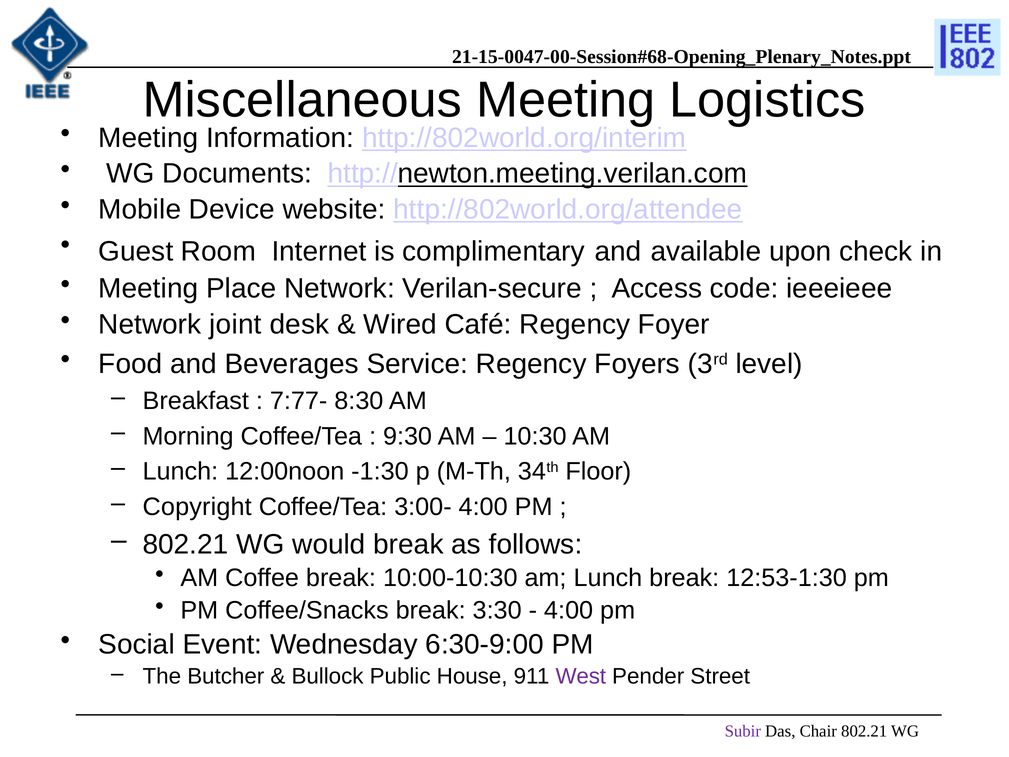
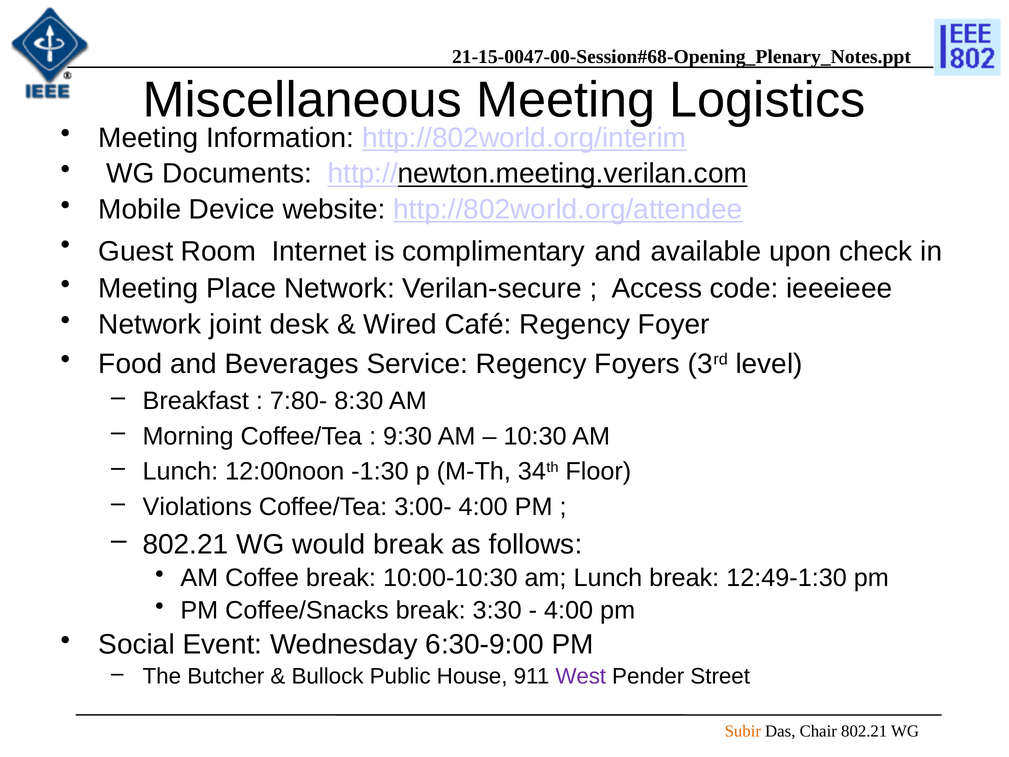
7:77-: 7:77- -> 7:80- (299, 401)
Copyright: Copyright -> Violations (197, 507)
12:53-1:30: 12:53-1:30 -> 12:49-1:30 (787, 578)
Subir colour: purple -> orange (743, 731)
